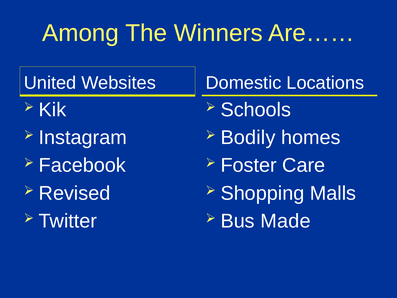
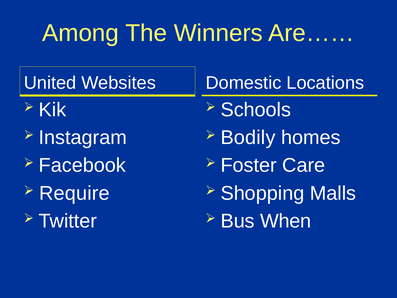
Revised: Revised -> Require (74, 193)
Made: Made -> When (286, 221)
